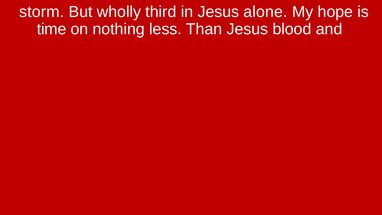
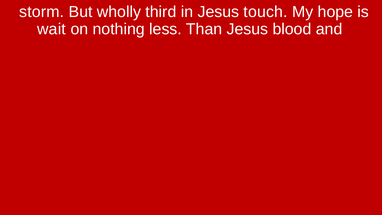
alone: alone -> touch (266, 12)
time: time -> wait (51, 29)
